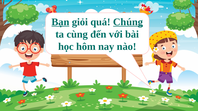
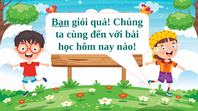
Chúng underline: present -> none (128, 22)
